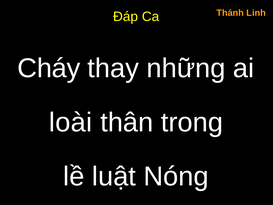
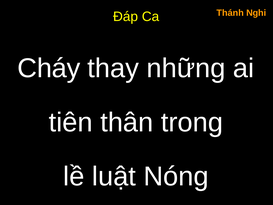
Linh: Linh -> Nghi (256, 13)
loài: loài -> tiên (71, 122)
